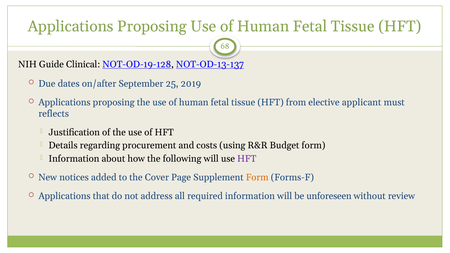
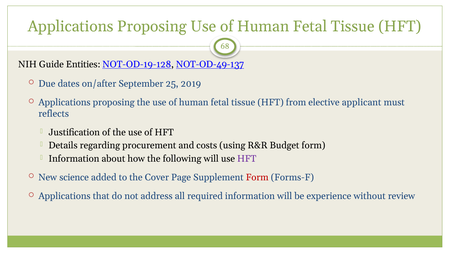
Clinical: Clinical -> Entities (83, 64)
NOT-OD-13-137: NOT-OD-13-137 -> NOT-OD-49-137 (210, 64)
notices: notices -> science (74, 178)
Form colour: orange -> red (257, 178)
unforeseen: unforeseen -> experience (329, 196)
